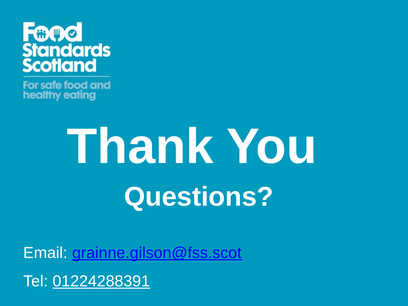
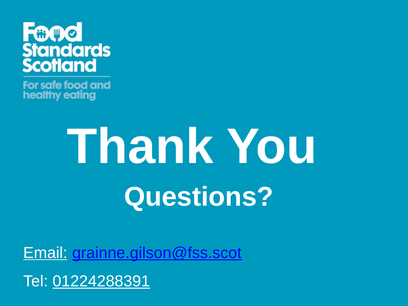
Email underline: none -> present (45, 253)
